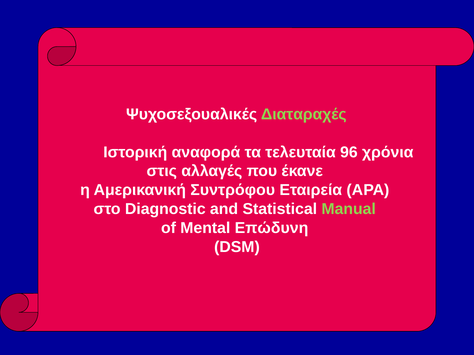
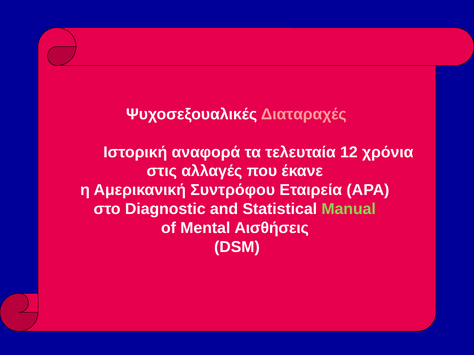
Διαταραχές colour: light green -> pink (304, 114)
96: 96 -> 12 (349, 152)
Επώδυνη: Επώδυνη -> Αισθήσεις (272, 228)
